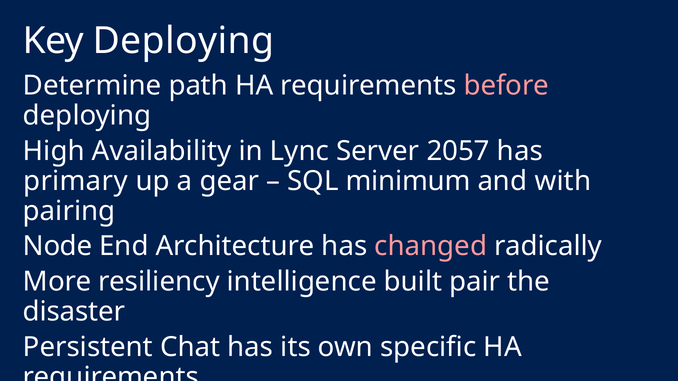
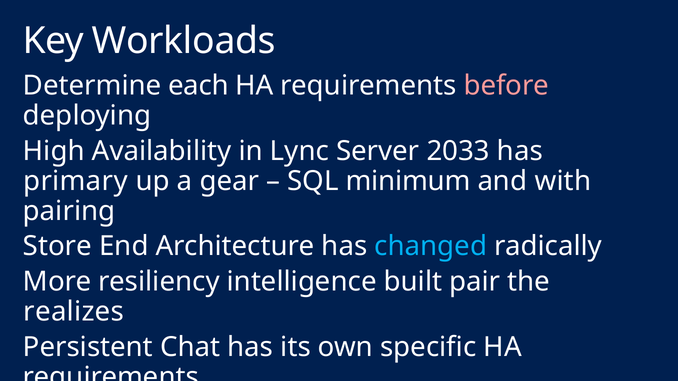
Key Deploying: Deploying -> Workloads (184, 41)
path: path -> each (198, 86)
2057: 2057 -> 2033 (458, 151)
Node: Node -> Store (57, 247)
changed colour: pink -> light blue (431, 247)
disaster: disaster -> realizes (74, 312)
